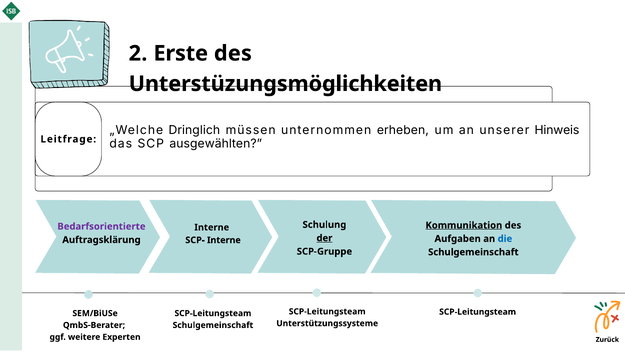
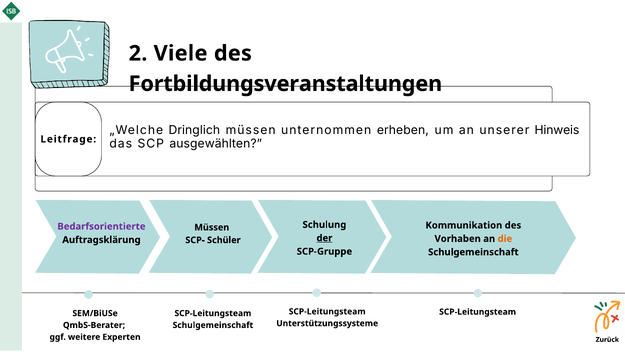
Erste: Erste -> Viele (181, 53)
Unterstüzungsmöglichkeiten: Unterstüzungsmöglichkeiten -> Fortbildungsveranstaltungen (285, 84)
Kommunikation underline: present -> none (464, 225)
Interne: Interne -> Müssen (212, 227)
Aufgaben: Aufgaben -> Vorhaben (458, 238)
die colour: blue -> orange (505, 238)
SCP- Interne: Interne -> Schüler (224, 240)
